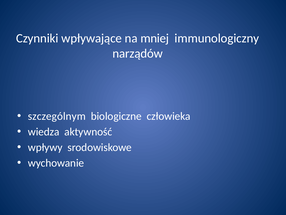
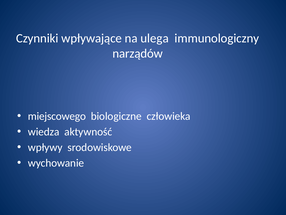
mniej: mniej -> ulega (155, 38)
szczególnym: szczególnym -> miejscowego (57, 116)
